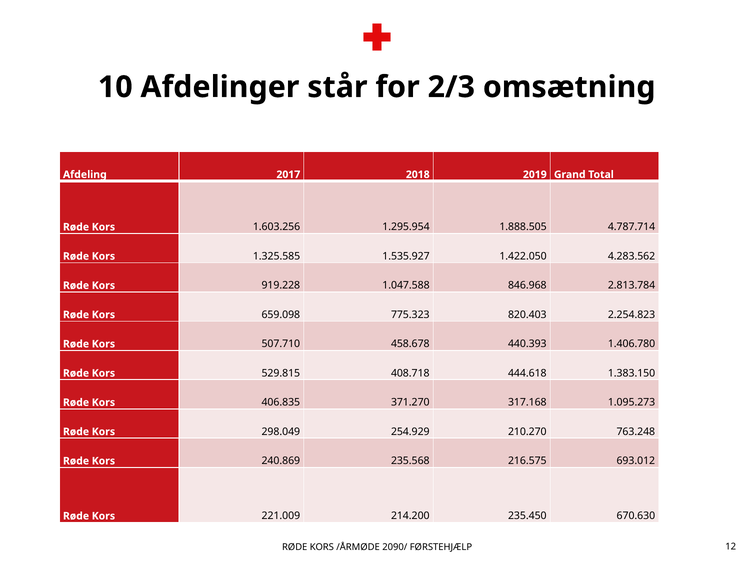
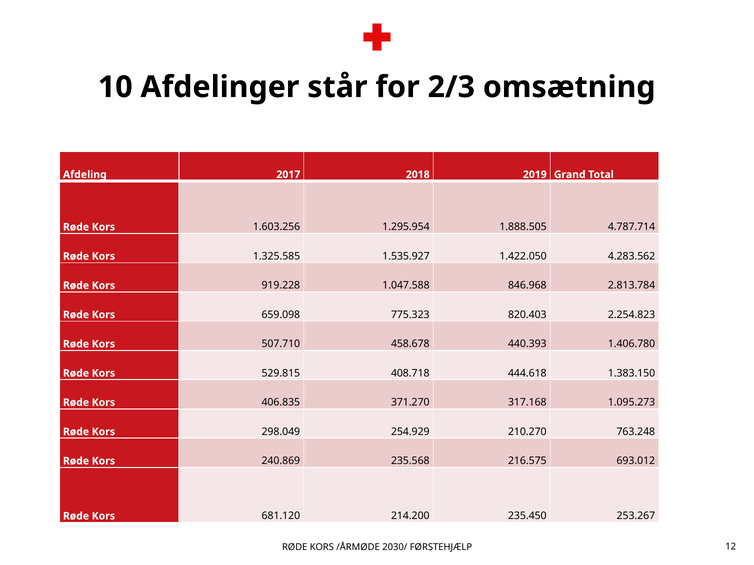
221.009: 221.009 -> 681.120 (281, 516)
670.630: 670.630 -> 253.267 (636, 516)
2090/: 2090/ -> 2030/ (395, 548)
